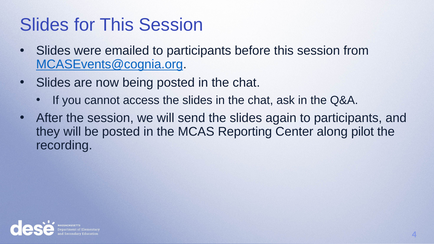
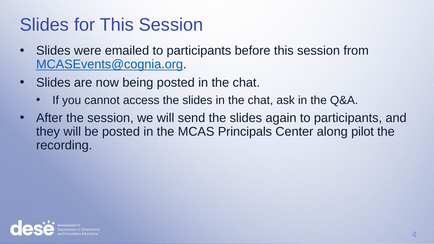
Reporting: Reporting -> Principals (245, 132)
